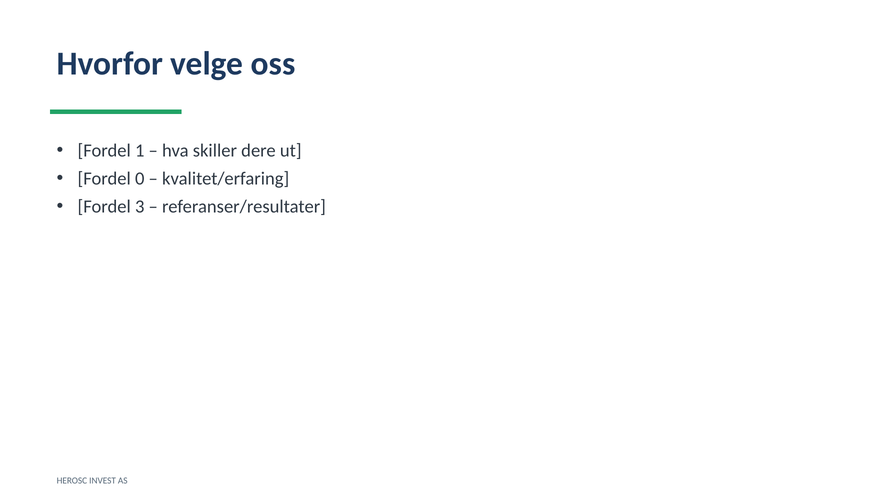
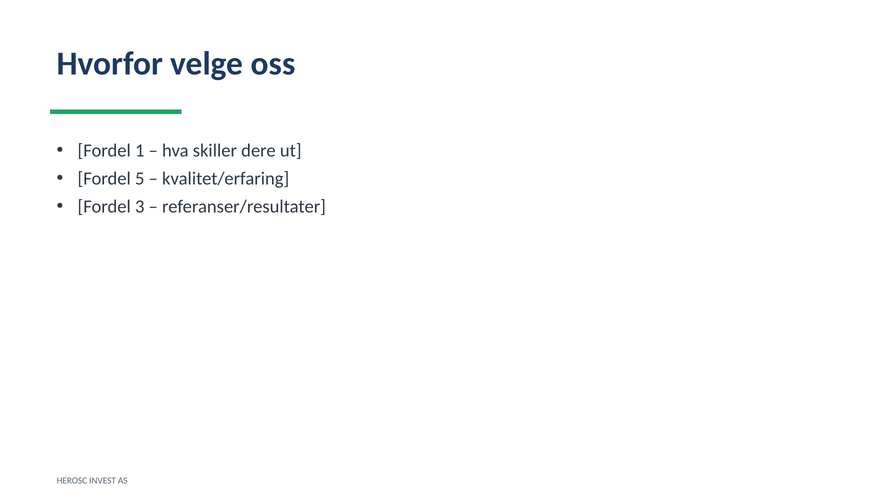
0: 0 -> 5 (140, 179)
